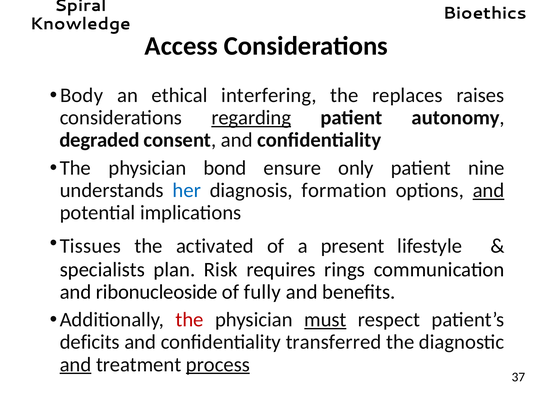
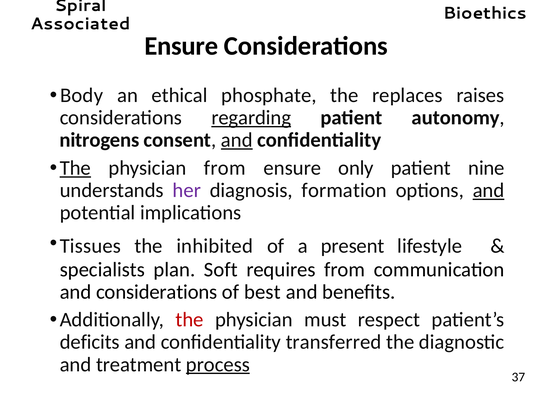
Knowledge: Knowledge -> Associated (80, 24)
Access: Access -> Ensure (181, 46)
interfering: interfering -> phosphate (269, 95)
degraded: degraded -> nitrogens (99, 140)
and underline: none -> present (237, 140)
The underline: none -> present (75, 168)
physician bond: bond -> from (225, 168)
her colour: blue -> purple (187, 190)
activated: activated -> inhibited (215, 246)
Risk: Risk -> Soft (221, 269)
requires rings: rings -> from (345, 269)
and ribonucleoside: ribonucleoside -> considerations (157, 292)
fully: fully -> best (262, 292)
must underline: present -> none (325, 320)
and underline: present -> none (76, 364)
